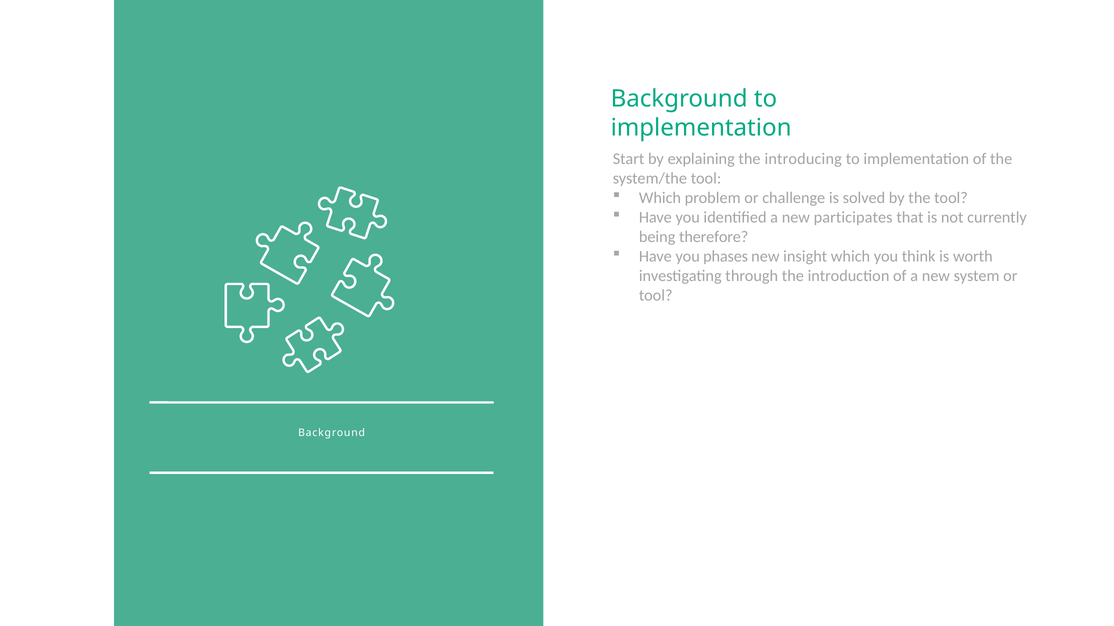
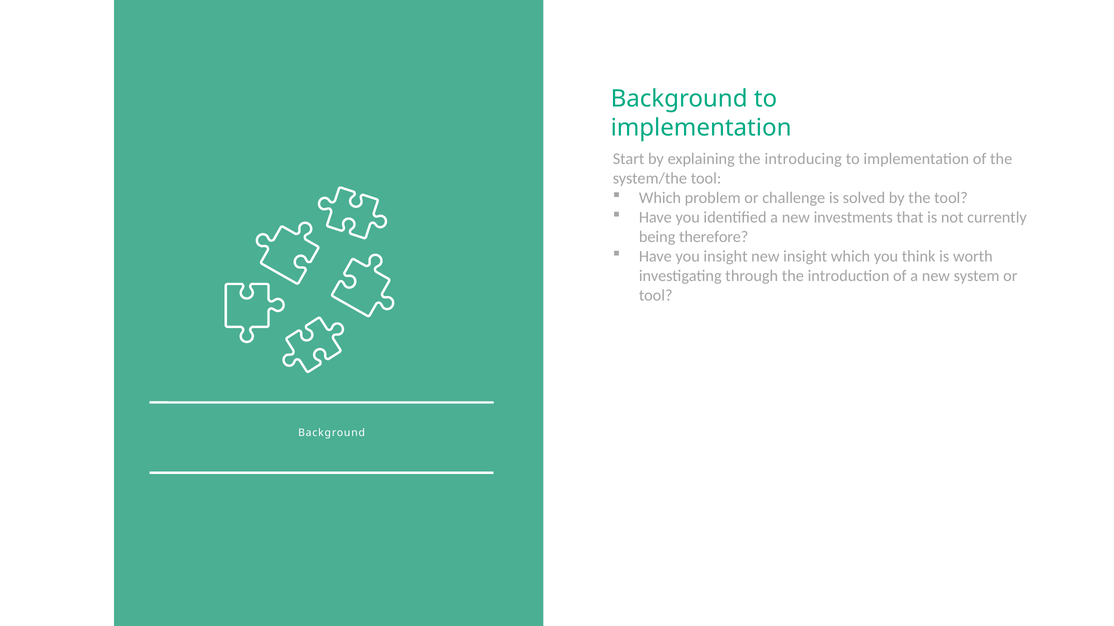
participates: participates -> investments (853, 218)
you phases: phases -> insight (726, 257)
